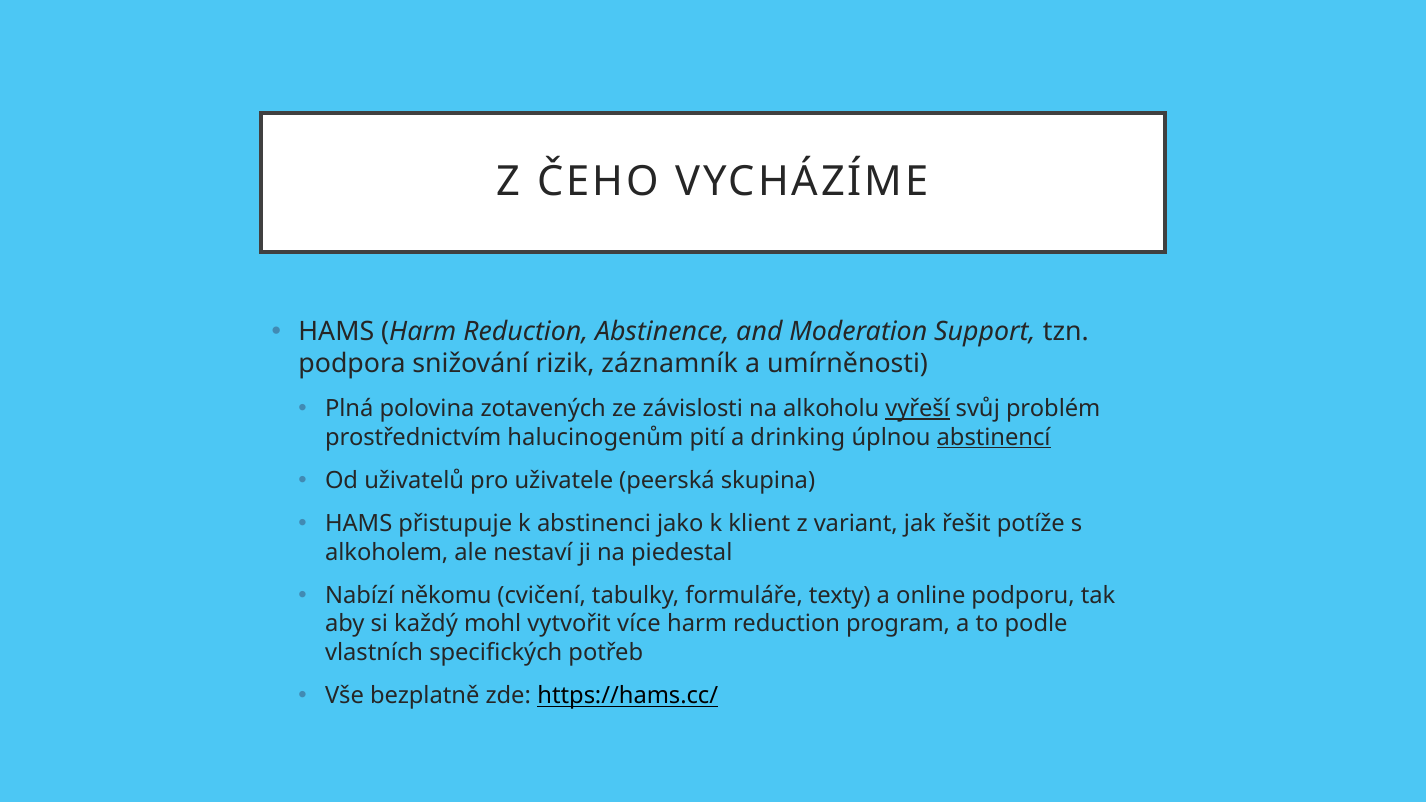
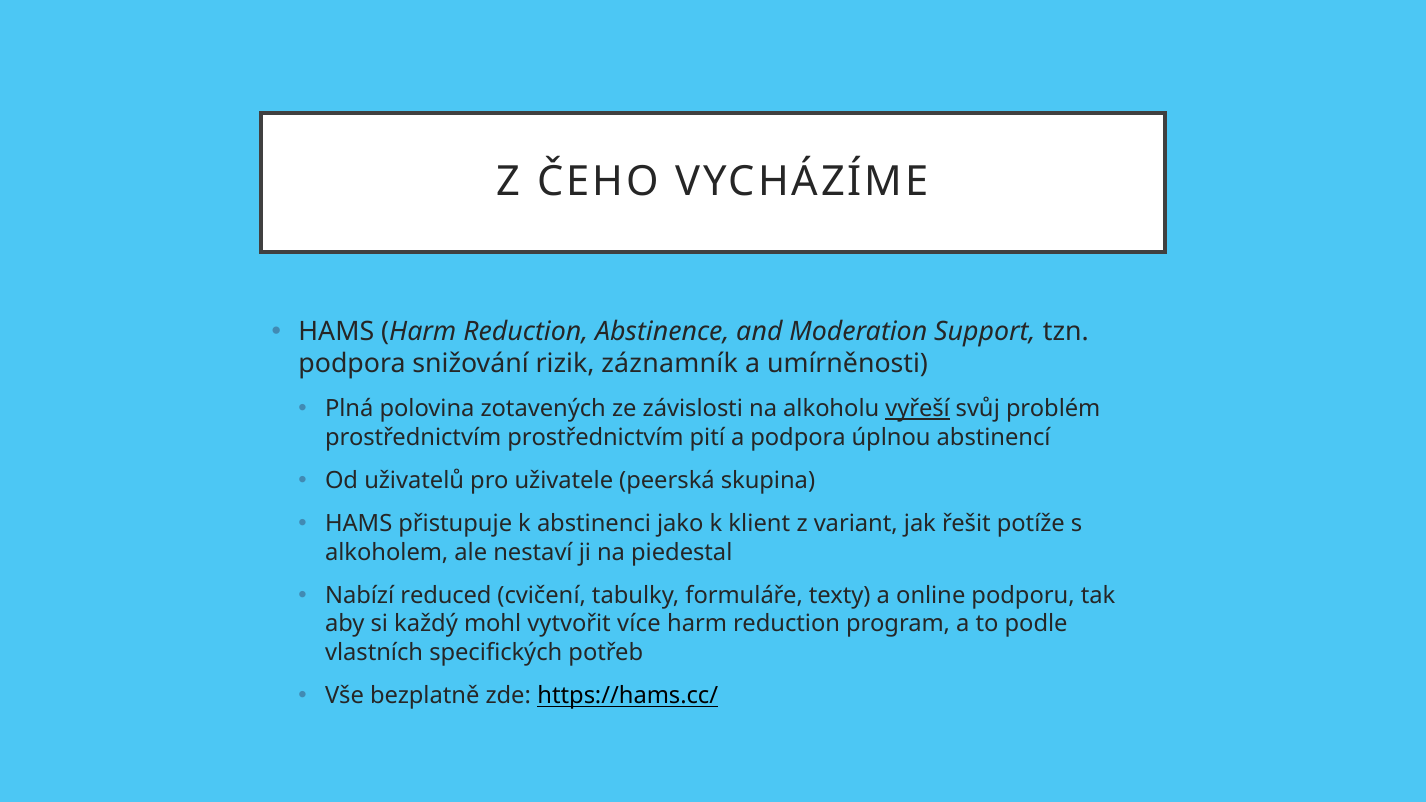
prostřednictvím halucinogenům: halucinogenům -> prostřednictvím (596, 437)
a drinking: drinking -> podpora (798, 437)
abstinencí underline: present -> none (994, 437)
někomu: někomu -> reduced (446, 596)
